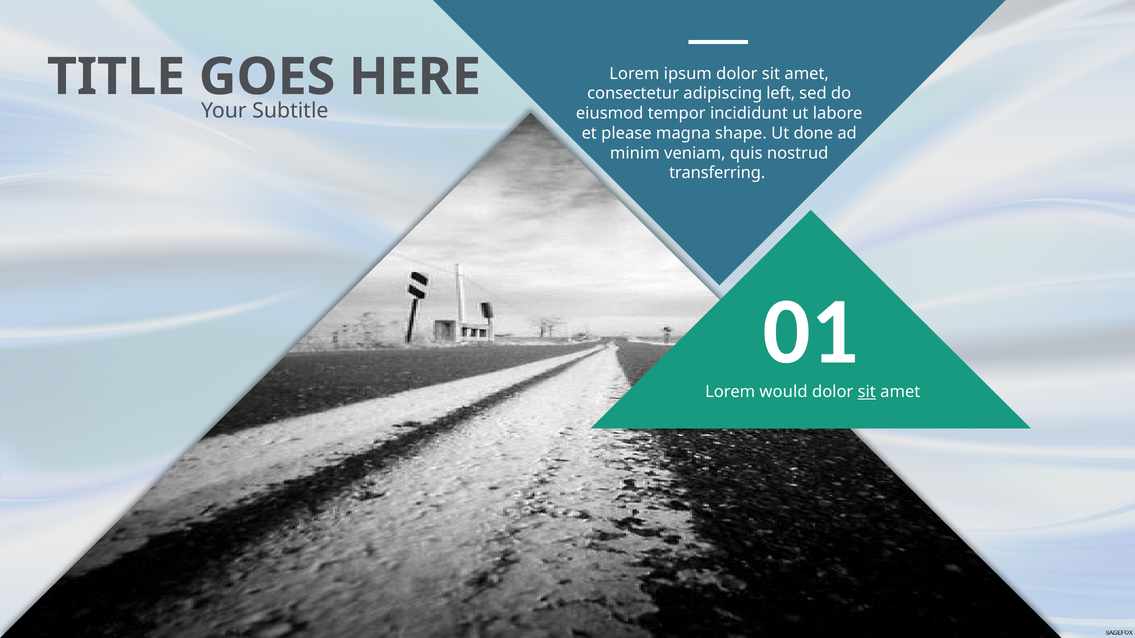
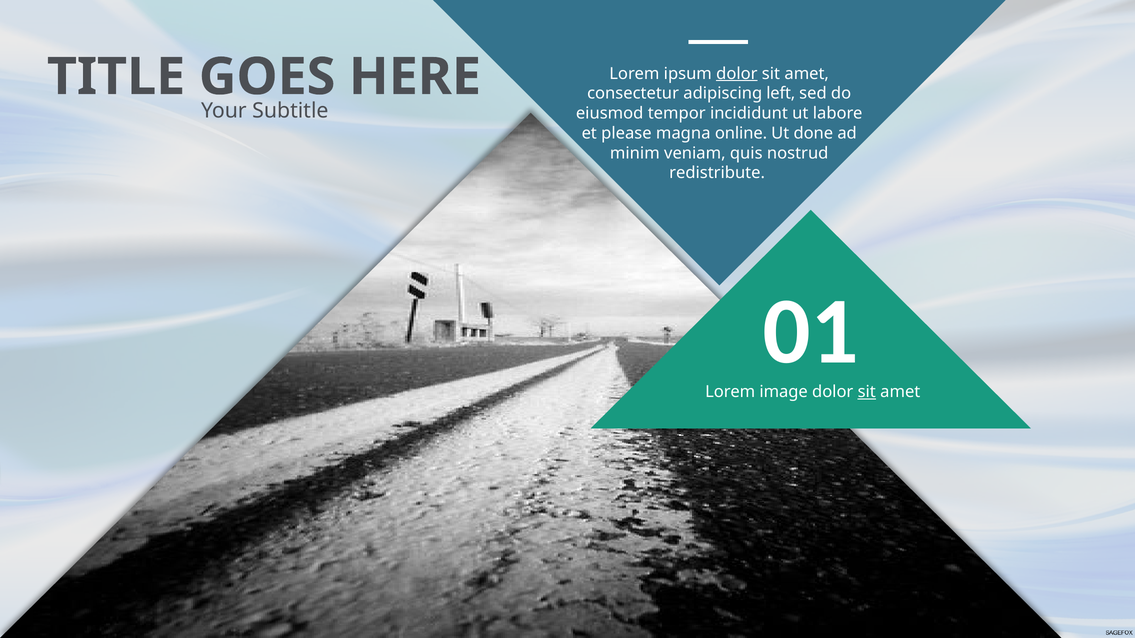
dolor underline: none -> present (737, 74)
shape: shape -> online (741, 133)
transferring: transferring -> redistribute (717, 173)
would: would -> image (784, 392)
